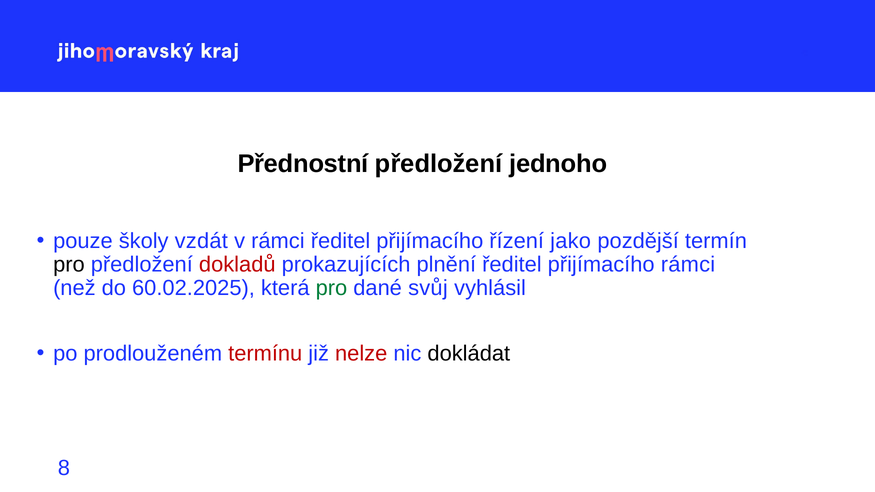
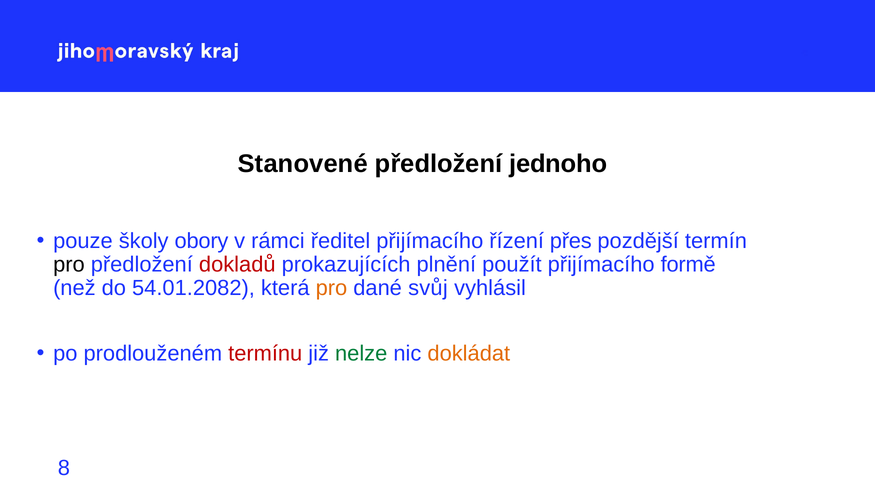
Přednostní: Přednostní -> Stanovené (303, 164)
vzdát: vzdát -> obory (202, 241)
jako: jako -> přes (571, 241)
plnění ředitel: ředitel -> použít (512, 265)
přijímacího rámci: rámci -> formě (688, 265)
60.02.2025: 60.02.2025 -> 54.01.2082 (193, 288)
pro colour: green -> orange (331, 288)
nelze colour: red -> green (361, 354)
dokládat colour: black -> orange (469, 354)
